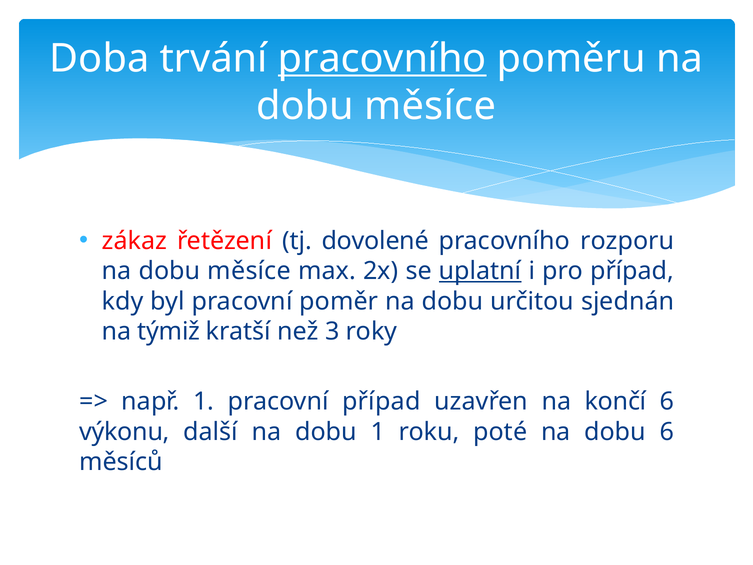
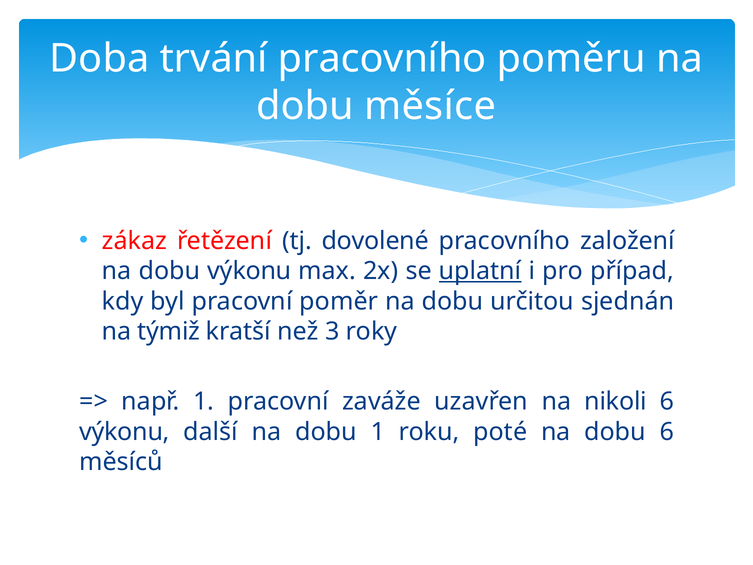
pracovního underline: present -> none (382, 58)
rozporu: rozporu -> založení (627, 241)
měsíce: měsíce -> výkonu (249, 271)
pracovní případ: případ -> zaváže (382, 401)
končí: končí -> nikoli (616, 401)
